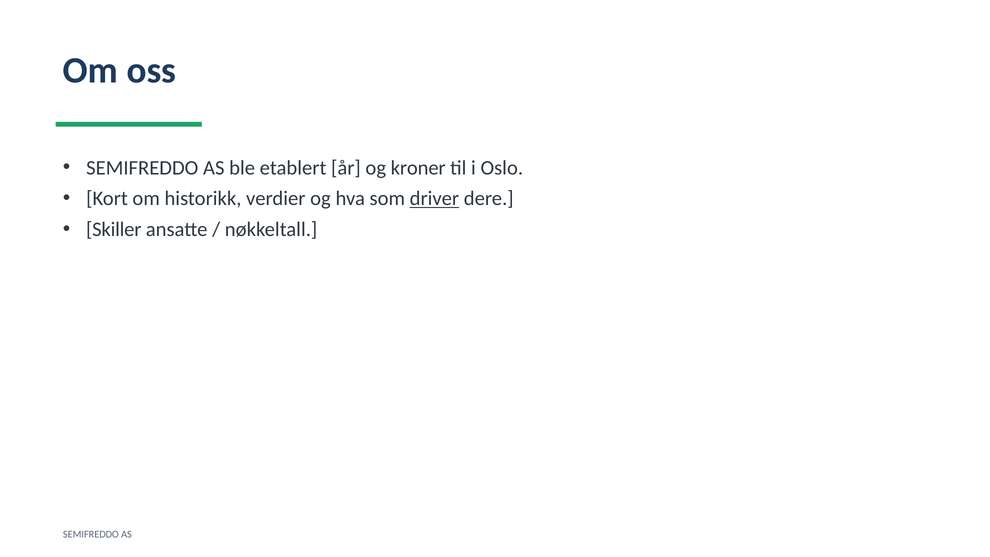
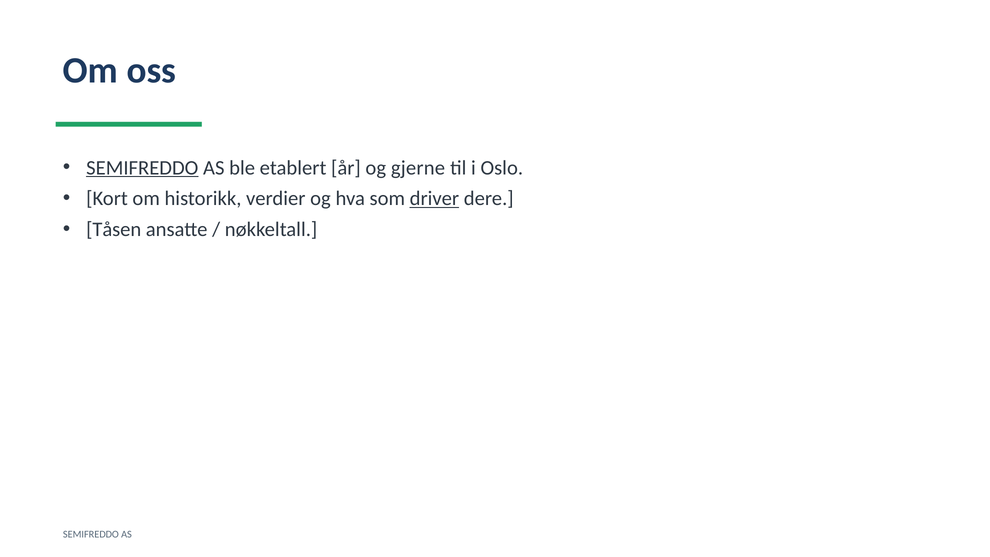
SEMIFREDDO underline: none -> present (142, 168)
kroner: kroner -> gjerne (418, 168)
Skiller: Skiller -> Tåsen (114, 230)
